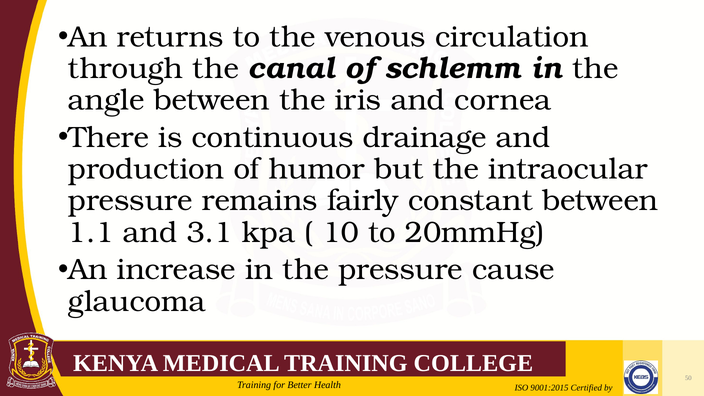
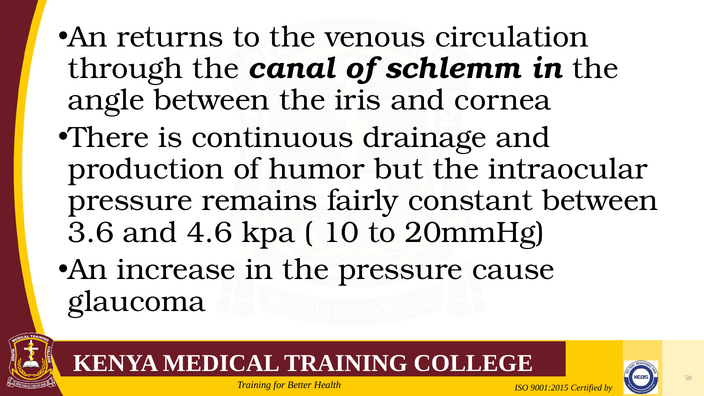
1.1: 1.1 -> 3.6 (91, 232)
3.1: 3.1 -> 4.6 (210, 232)
